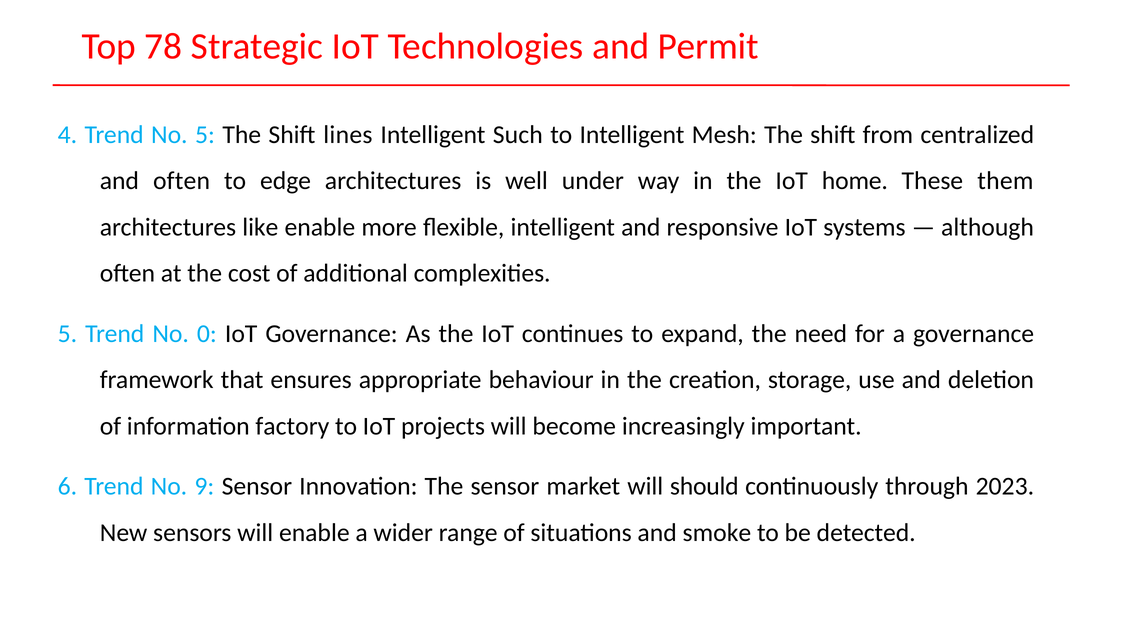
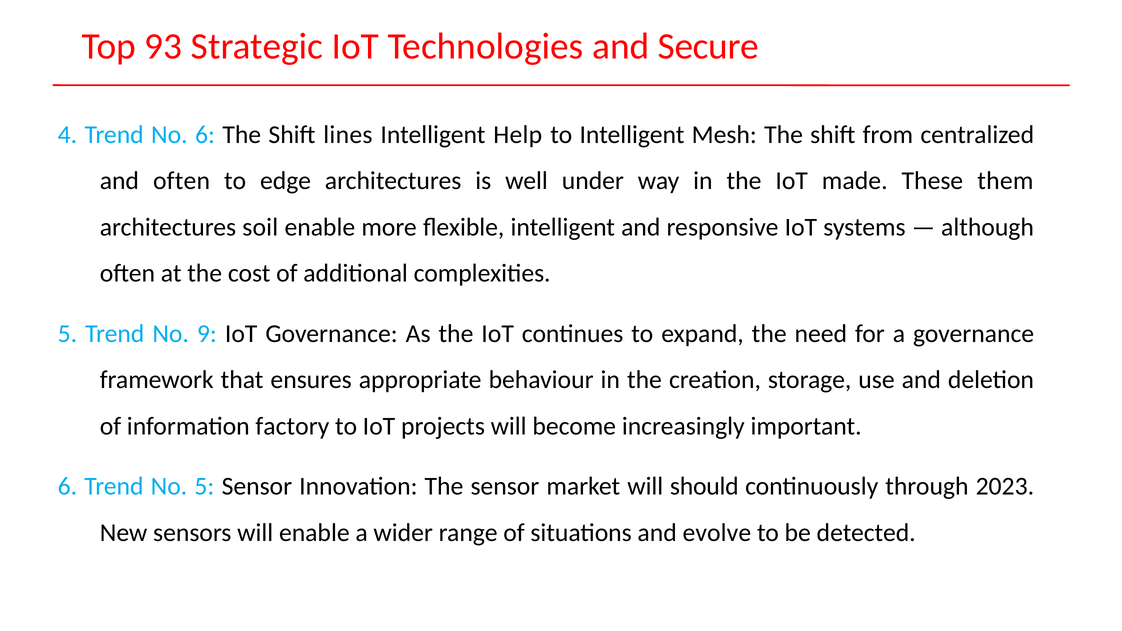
78: 78 -> 93 (163, 47)
Permit: Permit -> Secure (708, 47)
No 5: 5 -> 6 (205, 135)
Such: Such -> Help (518, 135)
home: home -> made (855, 181)
like: like -> soil (260, 227)
0: 0 -> 9 (207, 334)
No 9: 9 -> 5 (204, 486)
smoke: smoke -> evolve (717, 533)
